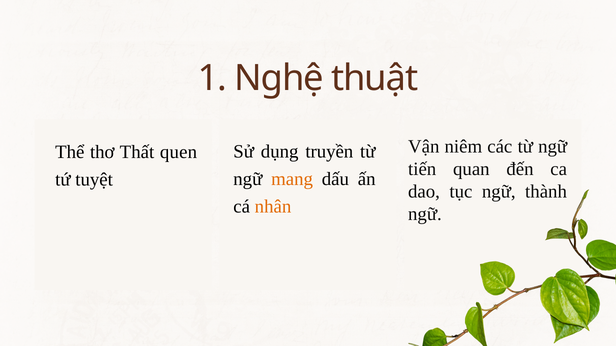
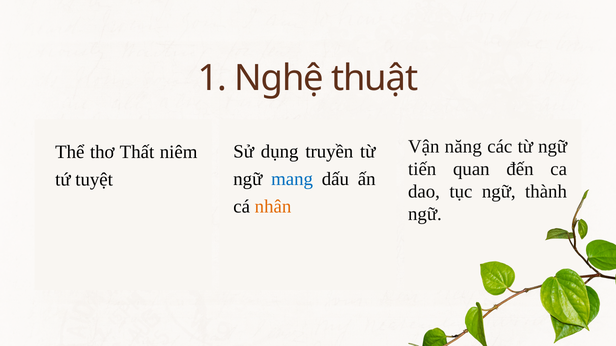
niêm: niêm -> năng (463, 147)
quen: quen -> niêm (179, 152)
mang colour: orange -> blue (292, 179)
